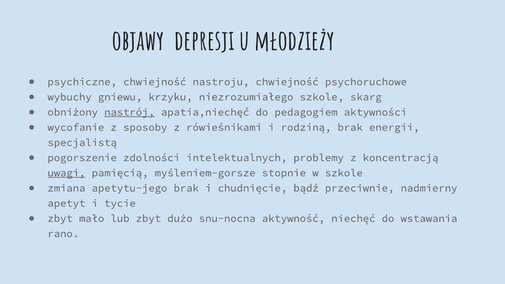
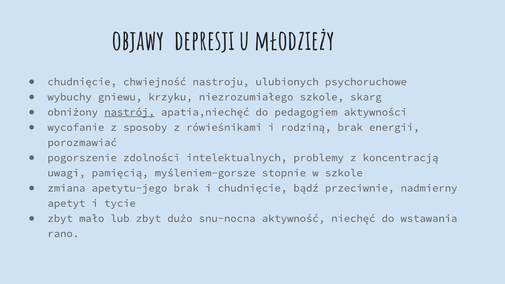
psychiczne: psychiczne -> chudnięcie (82, 82)
nastroju chwiejność: chwiejność -> ulubionych (287, 82)
specjalistą: specjalistą -> porozmawiać (82, 143)
uwagi underline: present -> none (66, 173)
